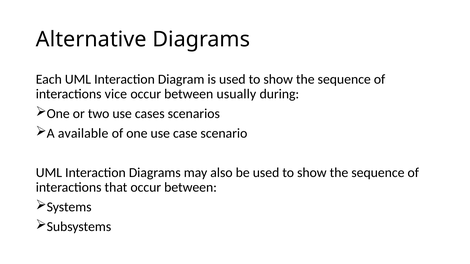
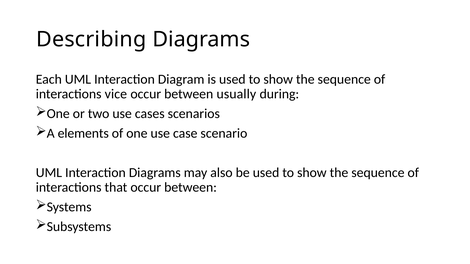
Alternative: Alternative -> Describing (91, 39)
available: available -> elements (83, 134)
